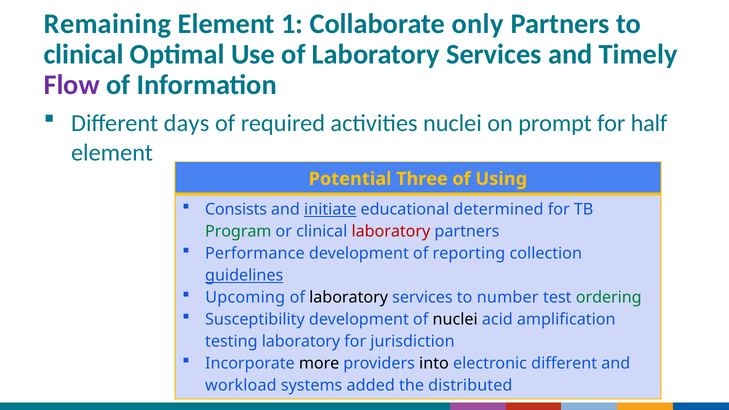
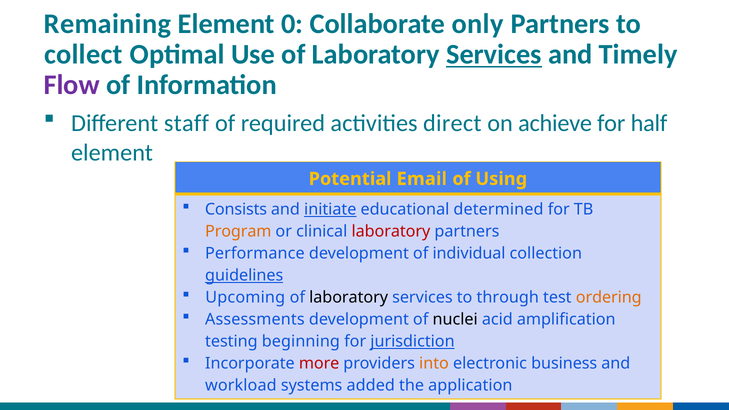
1: 1 -> 0 (292, 24)
clinical: clinical -> collect (83, 54)
Services underline: none -> present (494, 54)
days: days -> staff (186, 123)
activities nuclei: nuclei -> direct (452, 123)
prompt: prompt -> achieve (555, 123)
Three: Three -> Email (422, 179)
Program colour: green -> orange (238, 231)
reporting: reporting -> individual (469, 253)
number: number -> through (508, 297)
ordering colour: green -> orange (609, 297)
Susceptibility: Susceptibility -> Assessments (255, 319)
testing laboratory: laboratory -> beginning (301, 341)
jurisdiction underline: none -> present (413, 341)
more colour: black -> red (319, 363)
into colour: black -> orange (434, 363)
electronic different: different -> business (564, 363)
distributed: distributed -> application (470, 385)
